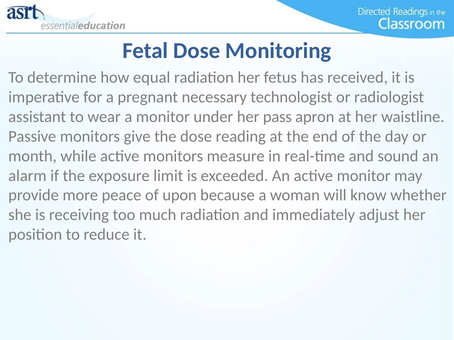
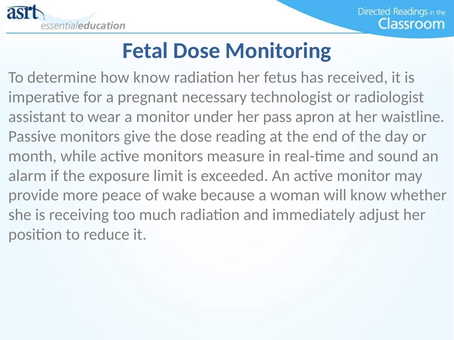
how equal: equal -> know (152, 78)
upon: upon -> wake (180, 196)
